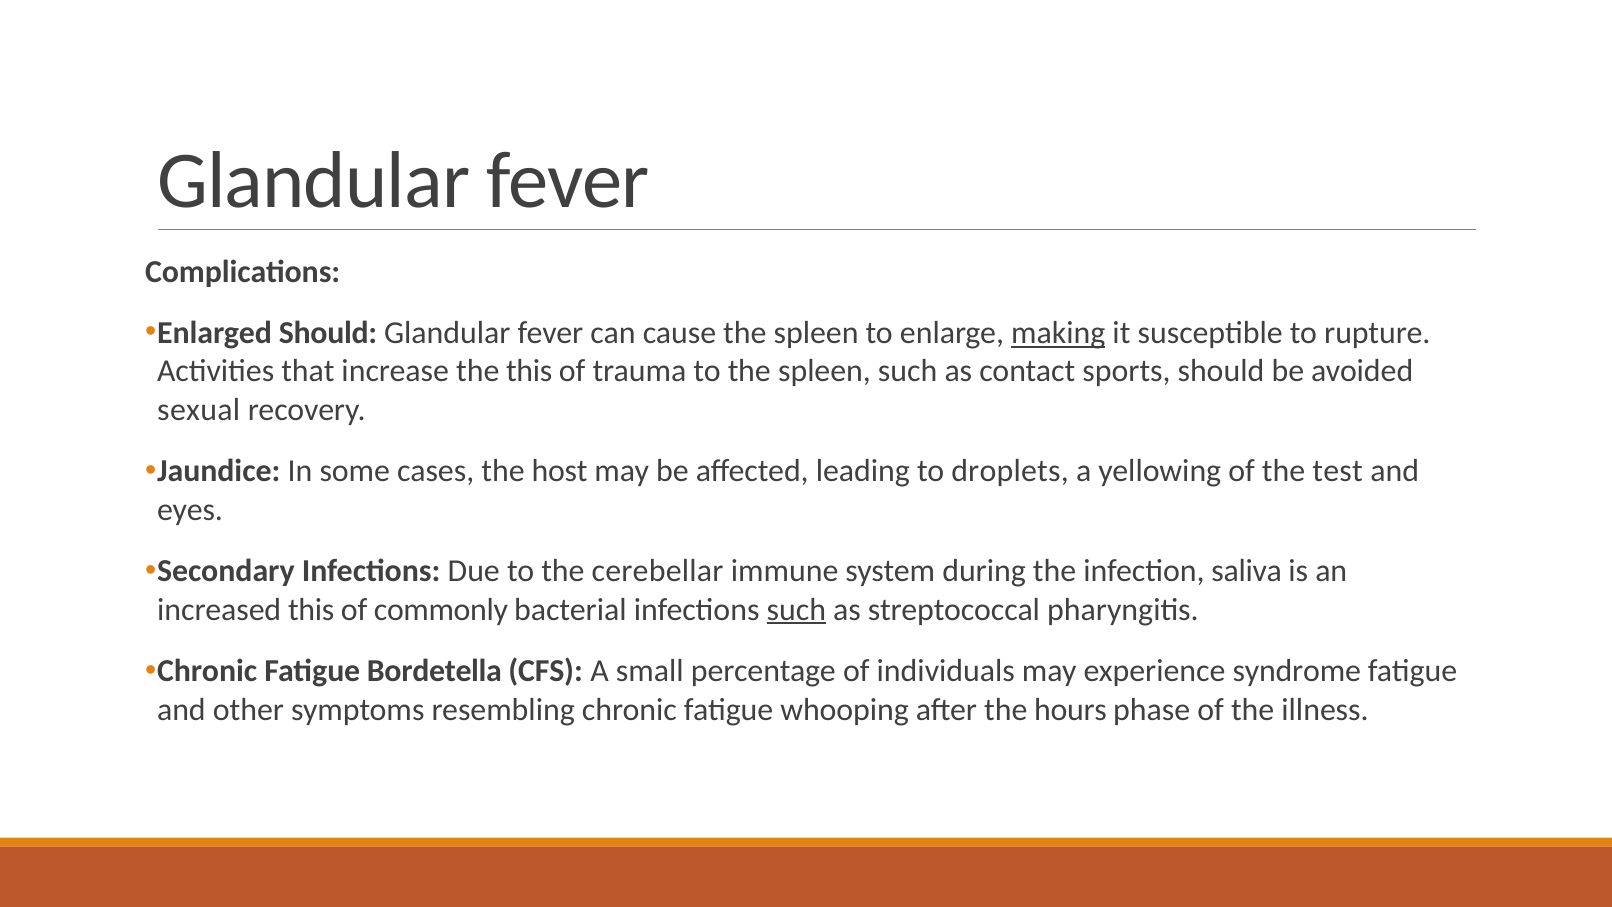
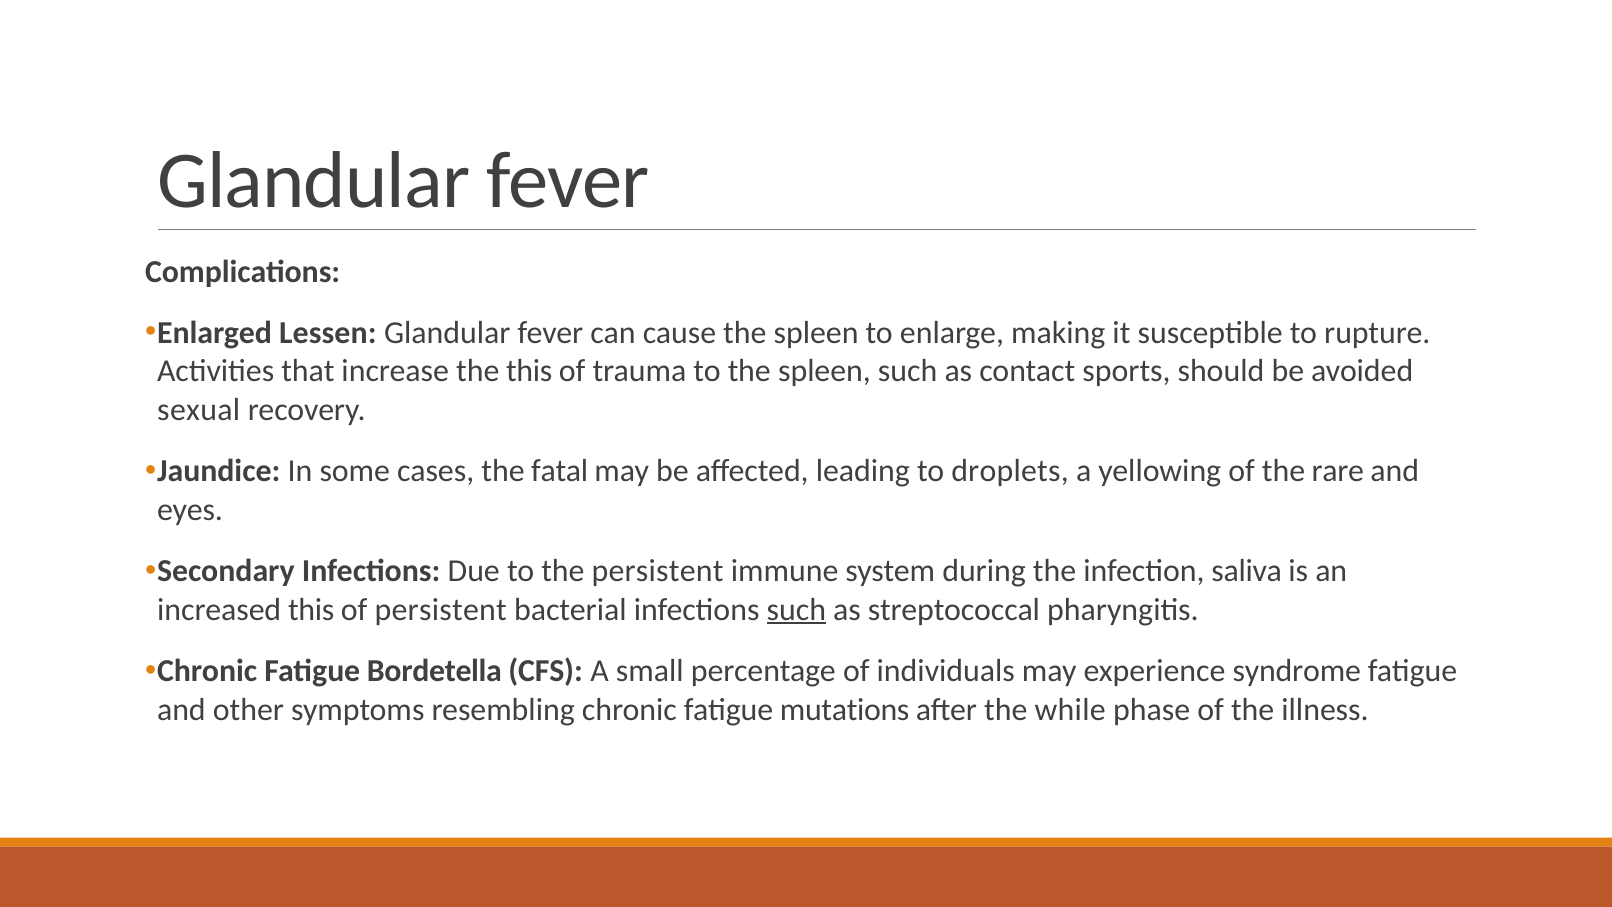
Enlarged Should: Should -> Lessen (328, 333)
making underline: present -> none (1058, 333)
host: host -> fatal (560, 471)
test: test -> rare (1338, 471)
the cerebellar: cerebellar -> persistent (658, 571)
of commonly: commonly -> persistent (441, 609)
whooping: whooping -> mutations (845, 709)
hours: hours -> while (1070, 709)
